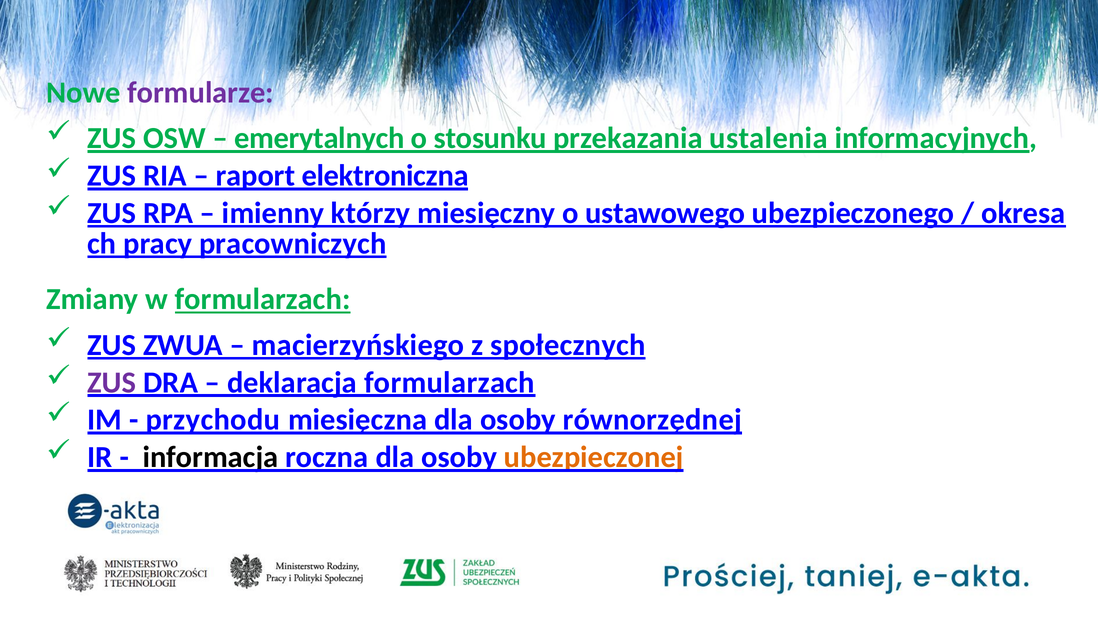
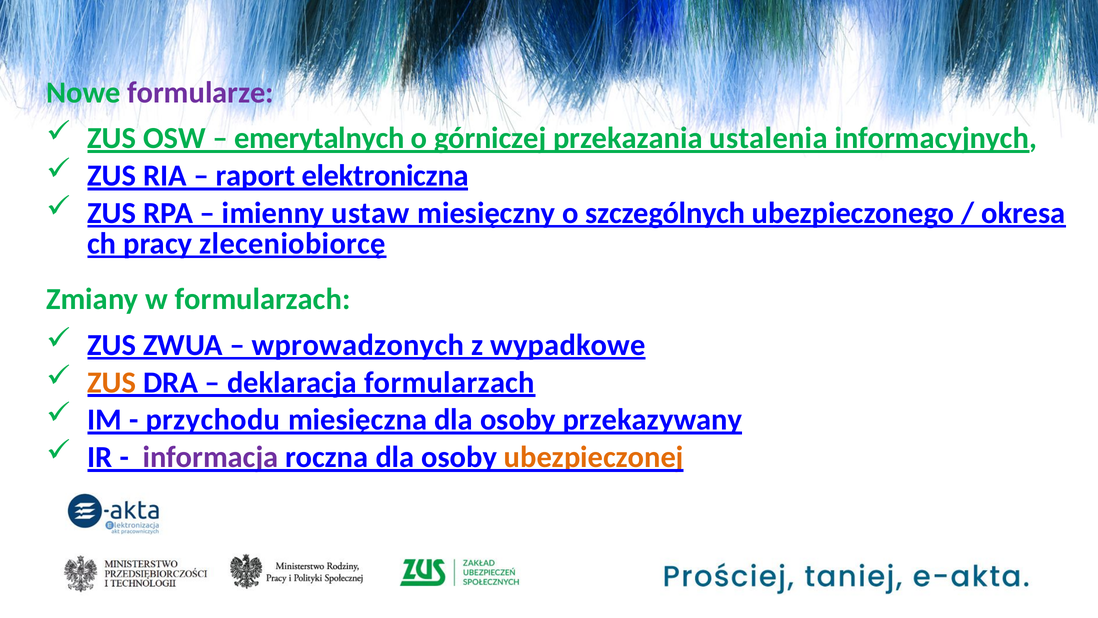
stosunku: stosunku -> górniczej (490, 138)
którzy: którzy -> ustaw (370, 213)
ustawowego: ustawowego -> szczególnych (665, 213)
pracowniczych: pracowniczych -> zleceniobiorcę (293, 244)
formularzach underline: present -> none (263, 299)
macierzyńskiego: macierzyńskiego -> wprowadzonych (358, 345)
społecznych: społecznych -> wypadkowe (568, 345)
ZUS colour: purple -> orange (112, 382)
równorzędnej: równorzędnej -> przekazywany (652, 420)
informacja colour: black -> purple (210, 457)
